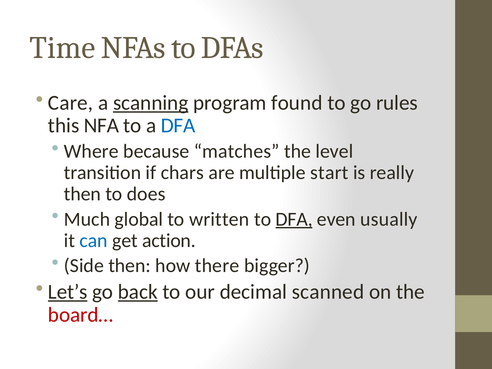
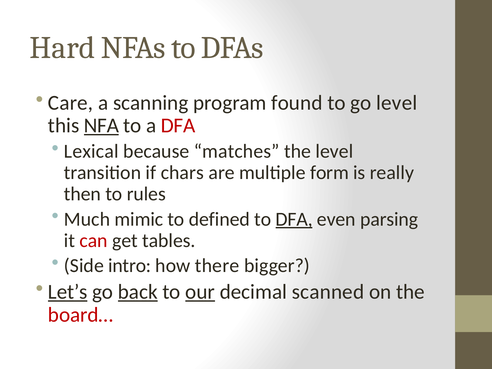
Time: Time -> Hard (62, 48)
scanning underline: present -> none (151, 103)
go rules: rules -> level (397, 103)
NFA underline: none -> present (101, 126)
DFA colour: blue -> red (178, 126)
Where: Where -> Lexical (91, 151)
start: start -> form (330, 173)
does: does -> rules (146, 194)
global: global -> mimic (139, 219)
written: written -> defined (219, 219)
usually: usually -> parsing (389, 219)
can colour: blue -> red (94, 241)
action: action -> tables (169, 241)
Side then: then -> intro (130, 266)
our underline: none -> present (200, 292)
